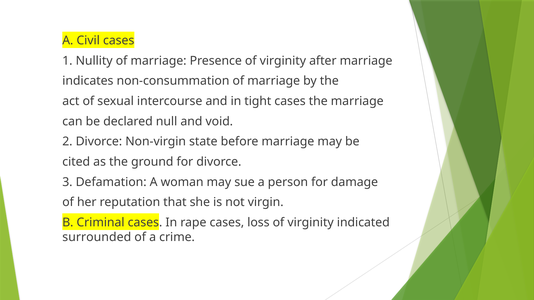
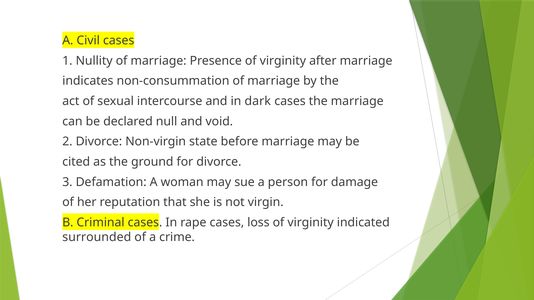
tight: tight -> dark (258, 101)
